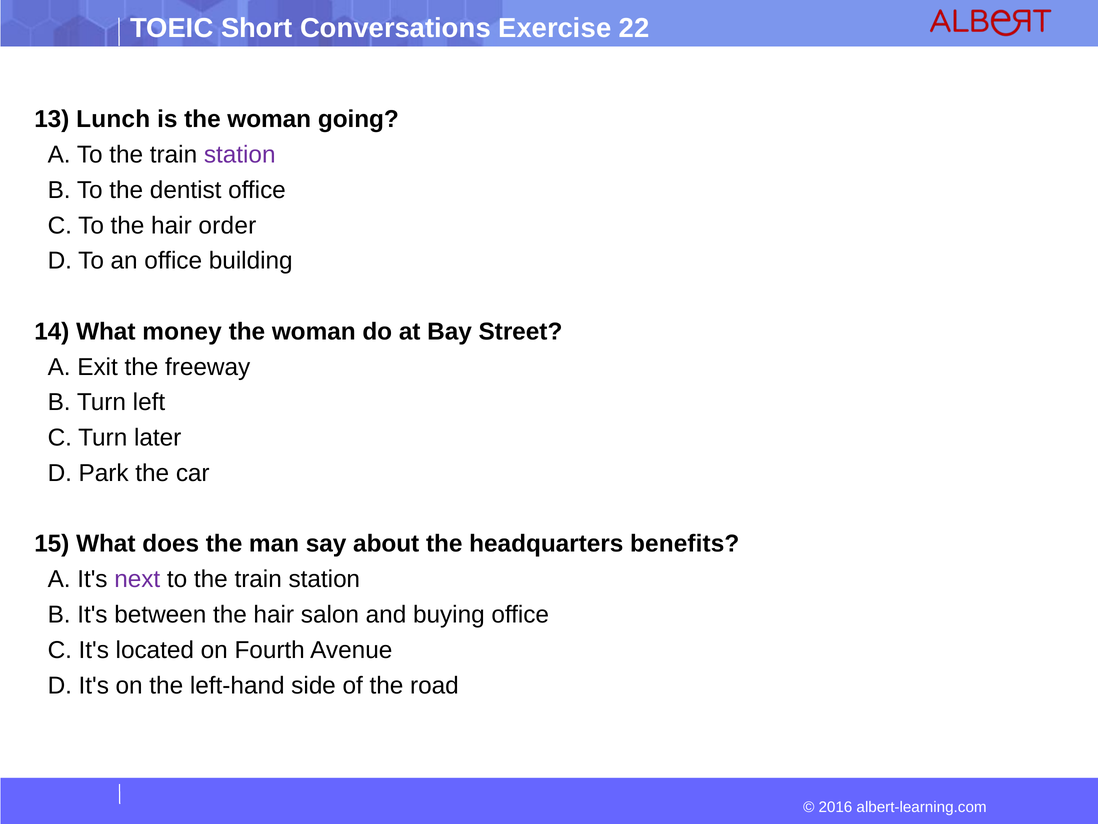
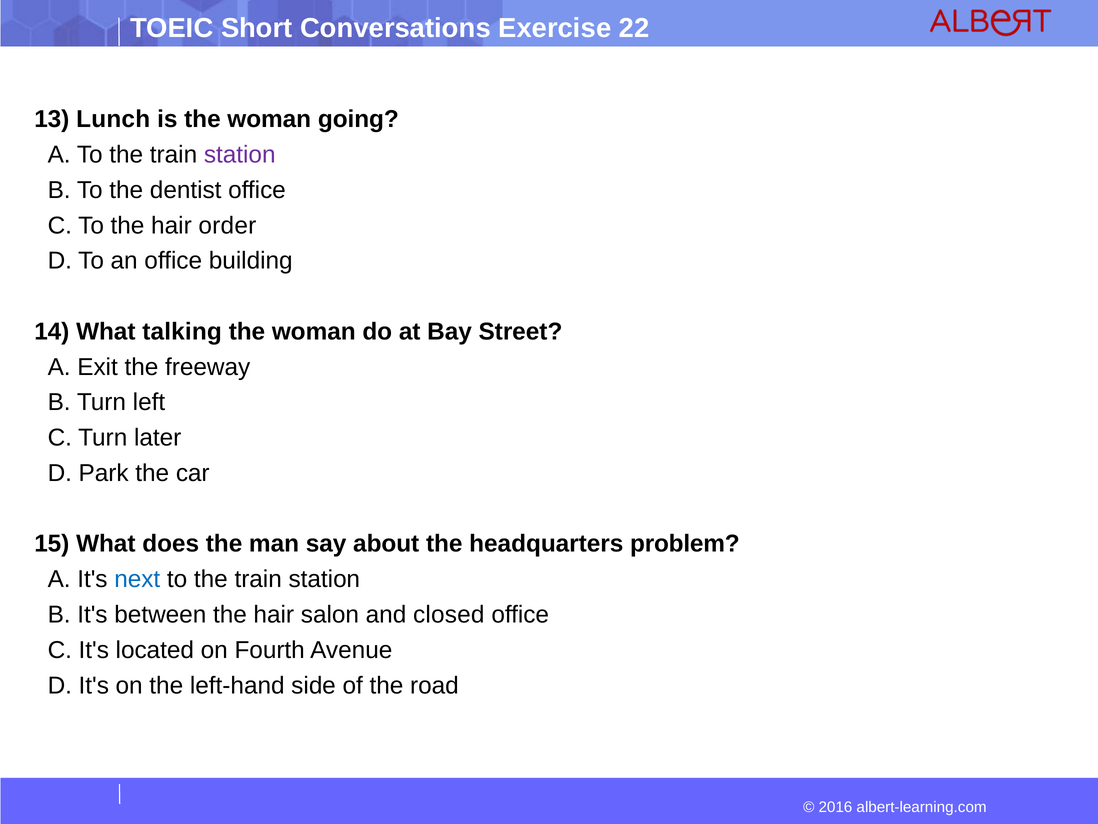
money: money -> talking (182, 331)
benefits: benefits -> problem (685, 544)
next colour: purple -> blue (137, 579)
buying: buying -> closed (449, 614)
